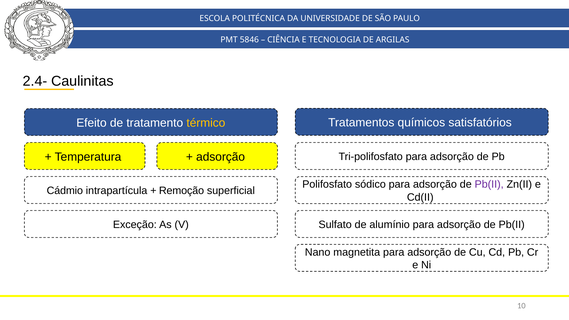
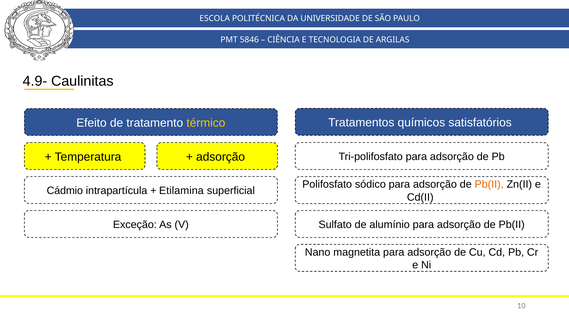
2.4-: 2.4- -> 4.9- (35, 81)
Pb(II colour: purple -> orange (489, 184)
Remoção: Remoção -> Etilamina (181, 191)
